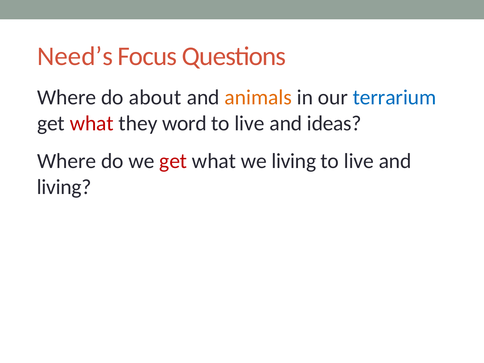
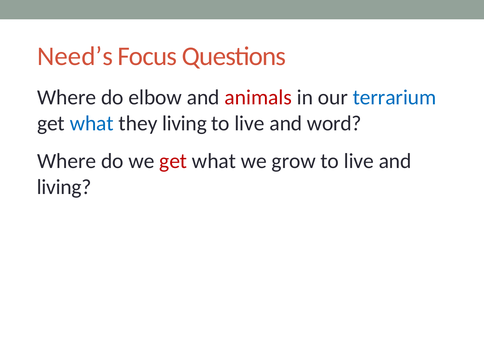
about: about -> elbow (155, 97)
animals colour: orange -> red (258, 97)
what colour: red -> blue (92, 123)
they word: word -> living (184, 123)
ideas: ideas -> word (334, 123)
we living: living -> grow (294, 161)
